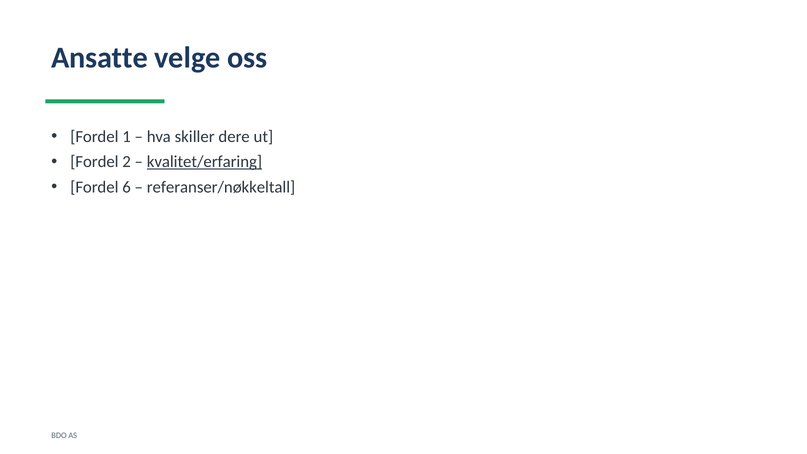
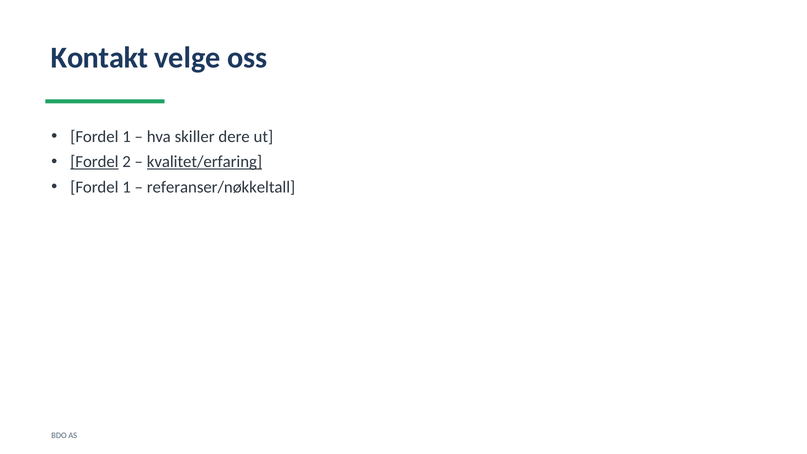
Ansatte: Ansatte -> Kontakt (100, 58)
Fordel underline: none -> present (94, 162)
6: 6 -> 1 (127, 187)
